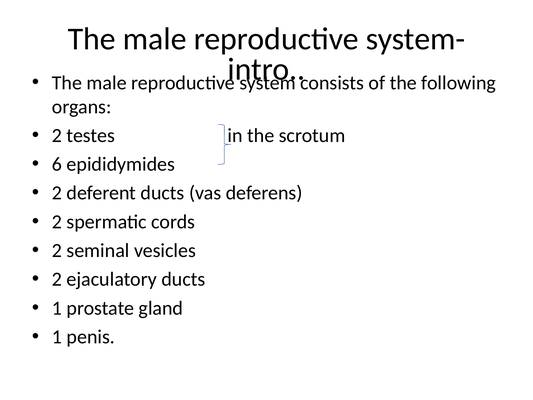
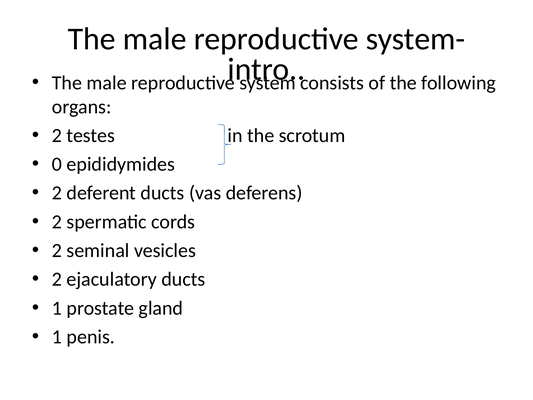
6: 6 -> 0 (57, 164)
